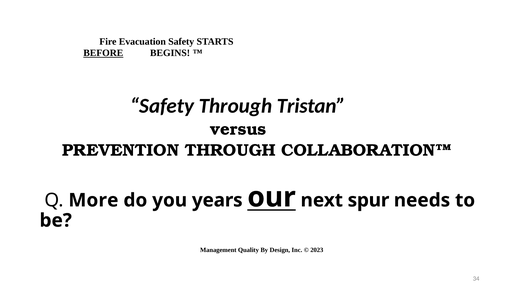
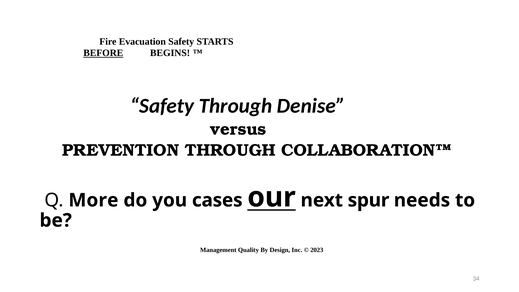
Tristan: Tristan -> Denise (311, 106)
years: years -> cases (217, 200)
